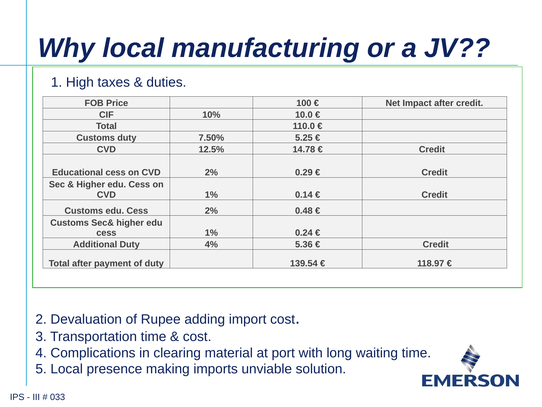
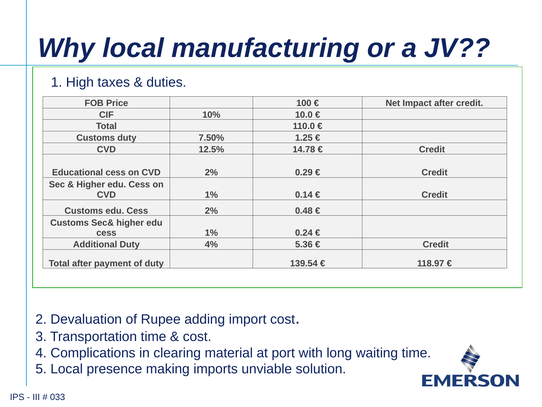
5.25: 5.25 -> 1.25 (304, 138)
